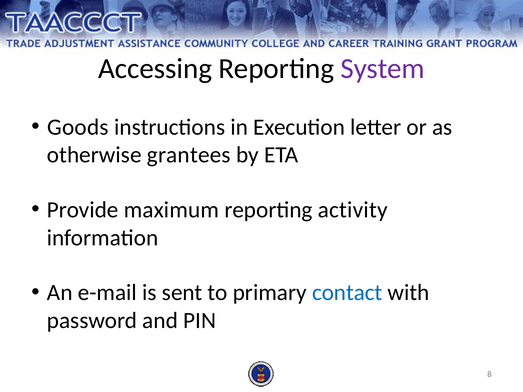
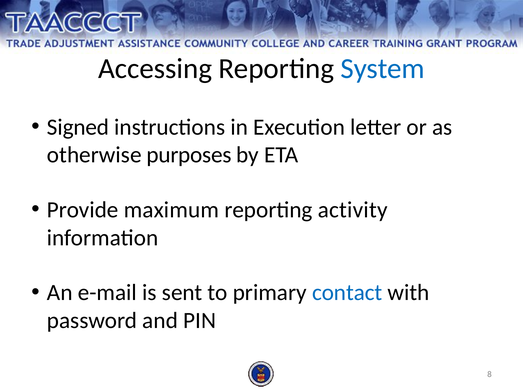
System colour: purple -> blue (383, 68)
Goods: Goods -> Signed (78, 127)
grantees: grantees -> purposes (189, 155)
